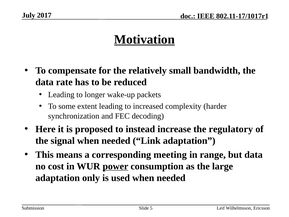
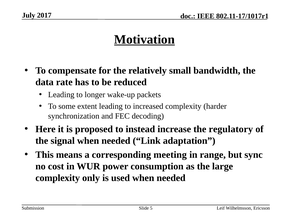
but data: data -> sync (254, 155)
power underline: present -> none (115, 166)
adaptation: adaptation -> complexity (58, 178)
